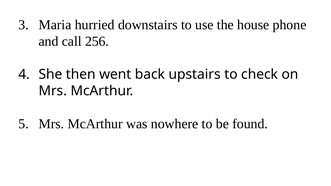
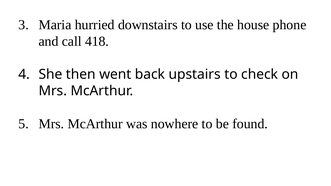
256: 256 -> 418 (97, 41)
